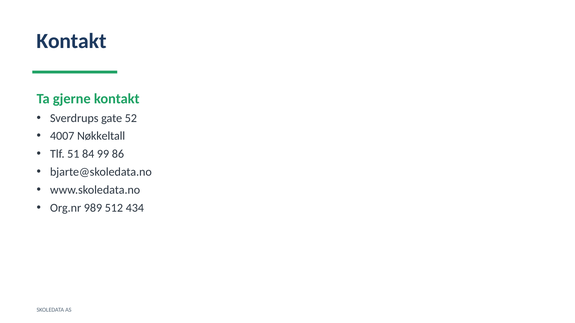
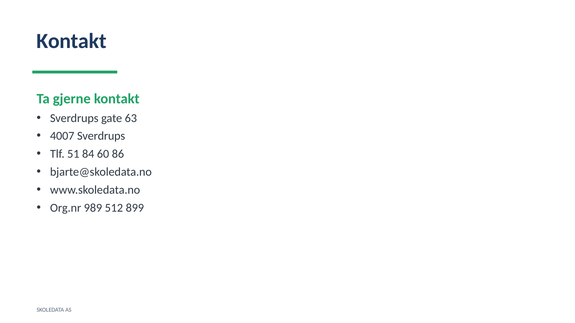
52: 52 -> 63 (131, 118)
4007 Nøkkeltall: Nøkkeltall -> Sverdrups (101, 136)
99: 99 -> 60 (103, 154)
434: 434 -> 899 (135, 208)
